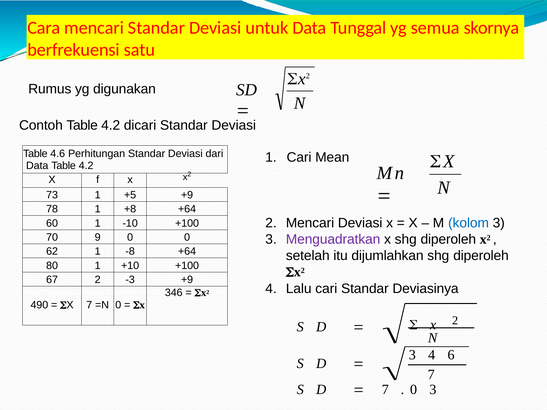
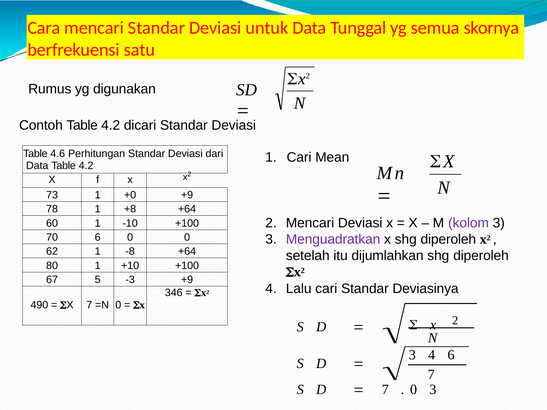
+5: +5 -> +0 (130, 195)
kolom colour: blue -> purple (469, 223)
70 9: 9 -> 6 (98, 237)
67 2: 2 -> 5 (98, 280)
